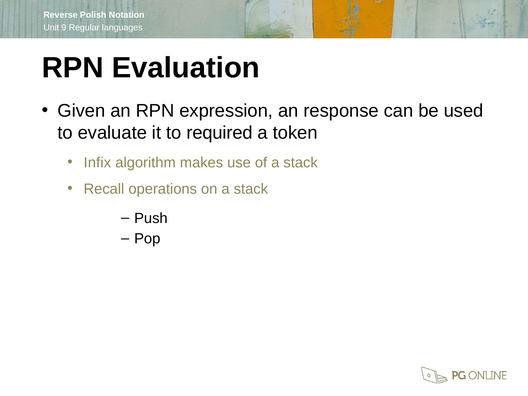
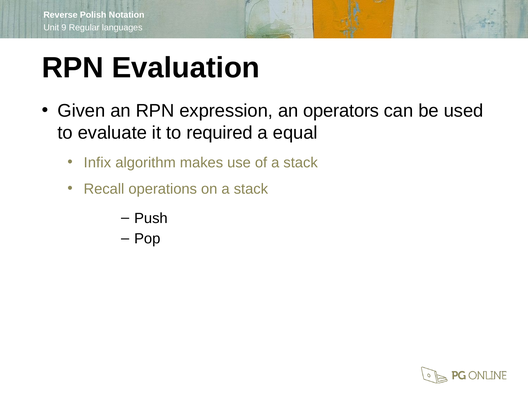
response: response -> operators (341, 111)
token: token -> equal (295, 133)
